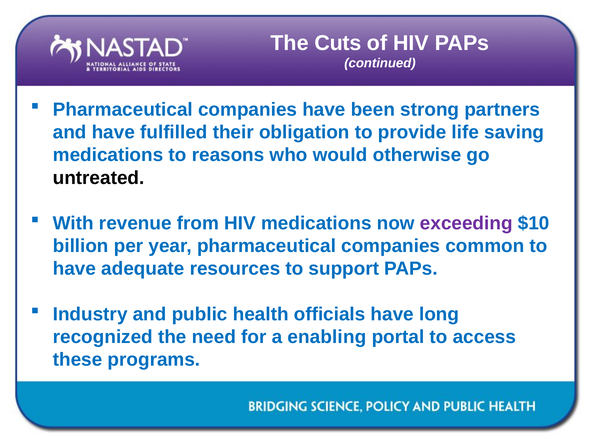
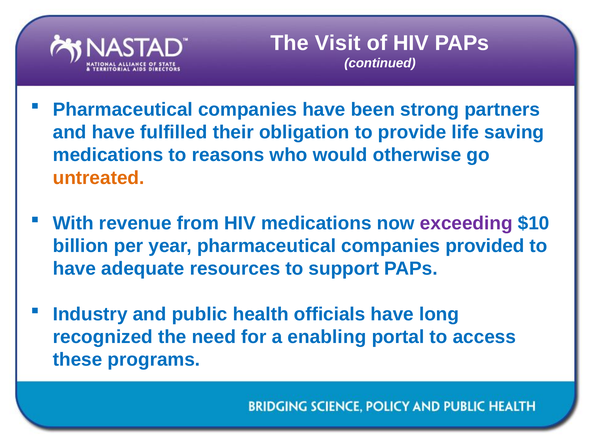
Cuts: Cuts -> Visit (338, 43)
untreated colour: black -> orange (99, 178)
common: common -> provided (485, 246)
